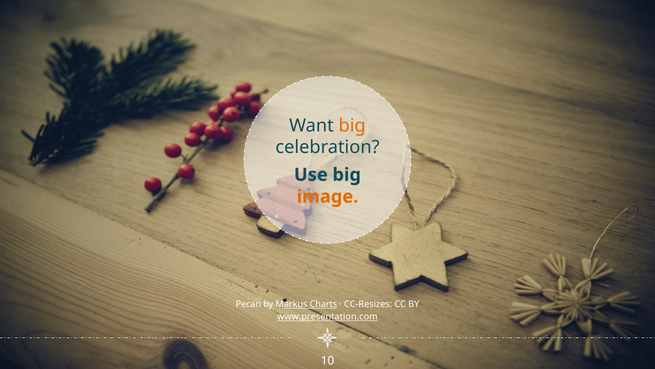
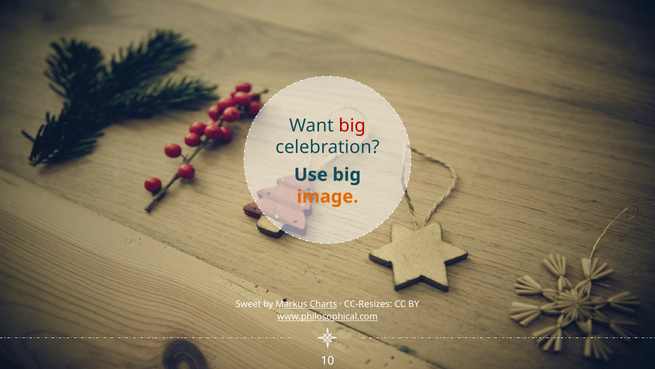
big colour: orange -> red (352, 125)
Pecan: Pecan -> Sweet (248, 304)
www.presentation.com: www.presentation.com -> www.philosophical.com (328, 316)
